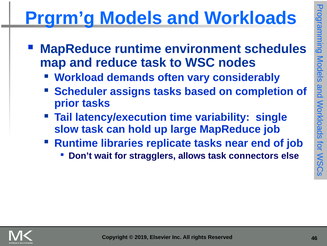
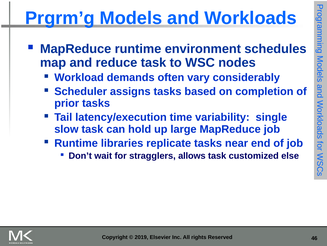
connectors: connectors -> customized (254, 155)
